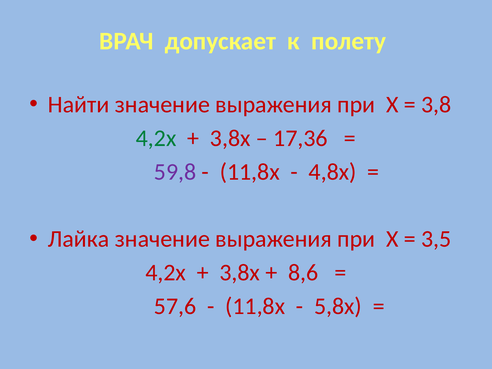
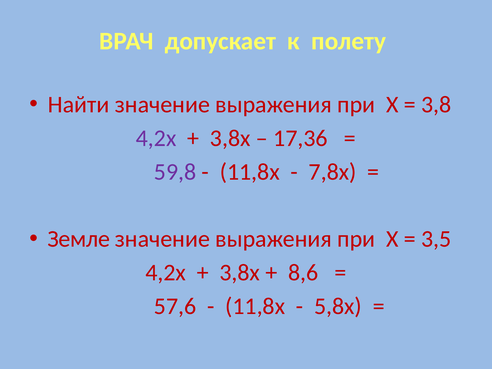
4,2х colour: green -> purple (156, 138)
4,8х: 4,8х -> 7,8х (333, 172)
Лайка: Лайка -> Земле (79, 239)
